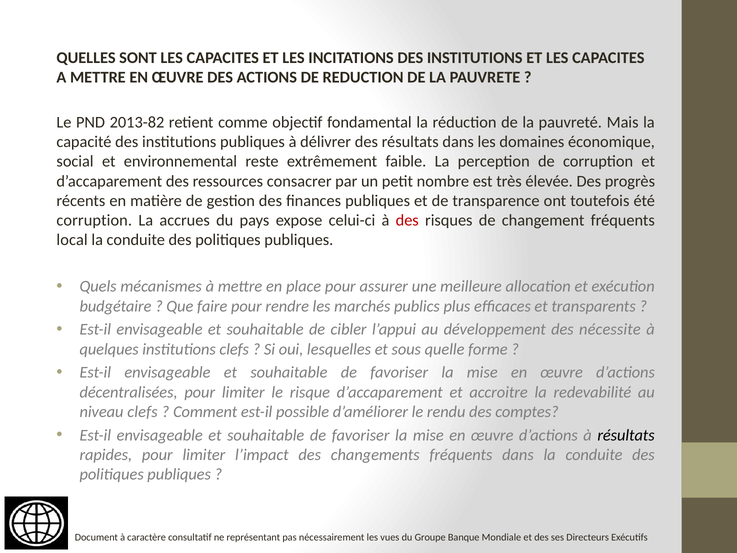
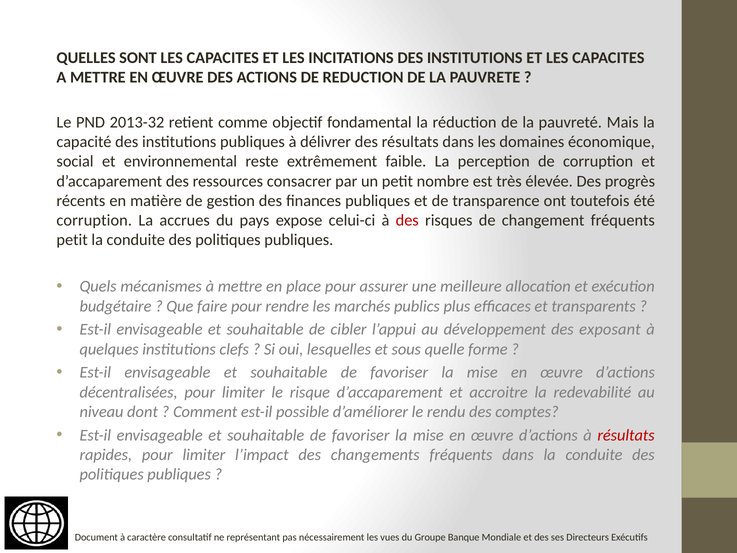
2013-82: 2013-82 -> 2013-32 (137, 122)
local: local -> petit (72, 240)
nécessite: nécessite -> exposant (610, 329)
niveau clefs: clefs -> dont (143, 412)
résultats colour: black -> red (626, 435)
